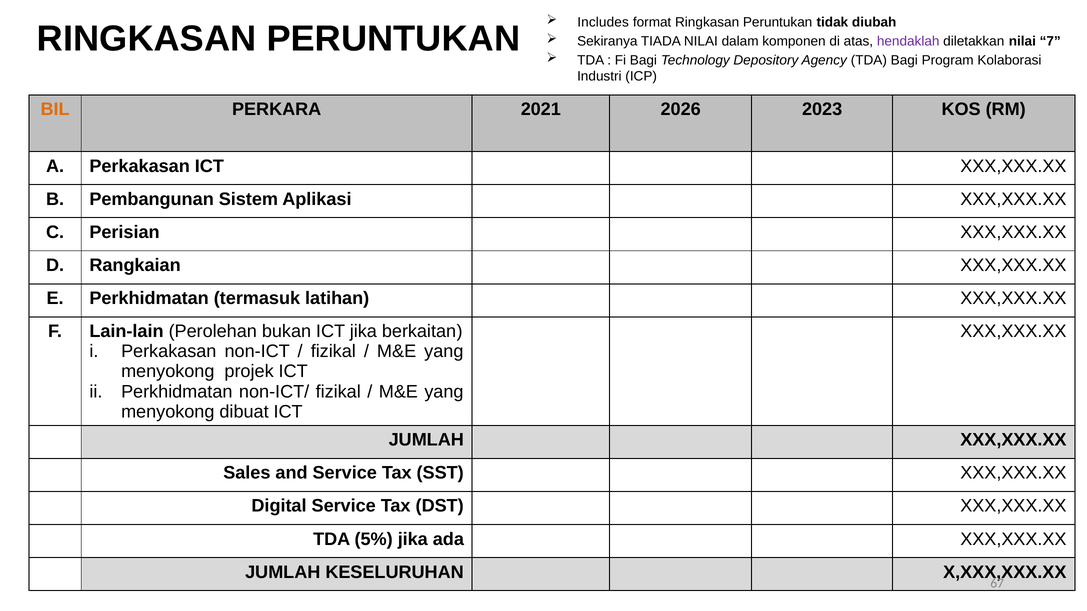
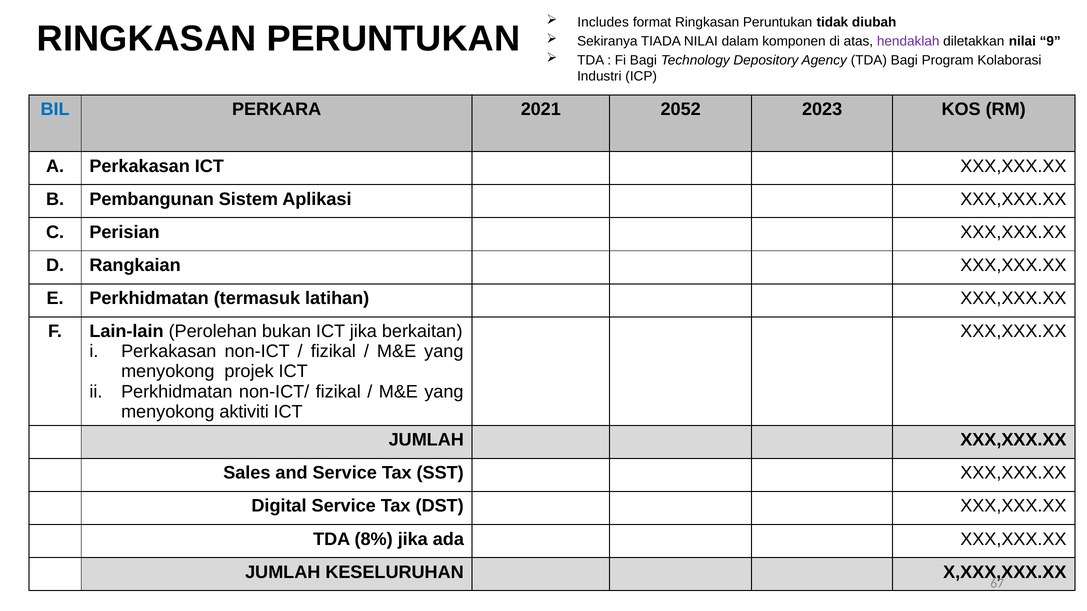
7: 7 -> 9 (1050, 41)
BIL colour: orange -> blue (55, 110)
2026: 2026 -> 2052 (681, 110)
dibuat: dibuat -> aktiviti (244, 412)
5%: 5% -> 8% (374, 539)
